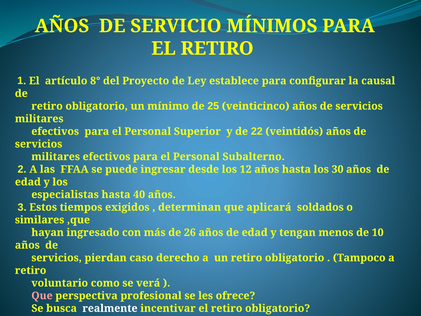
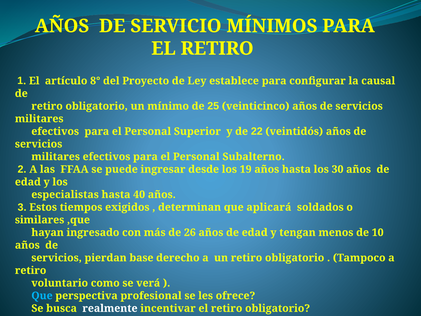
12: 12 -> 19 (246, 169)
caso: caso -> base (141, 258)
Que colour: pink -> light blue (42, 295)
